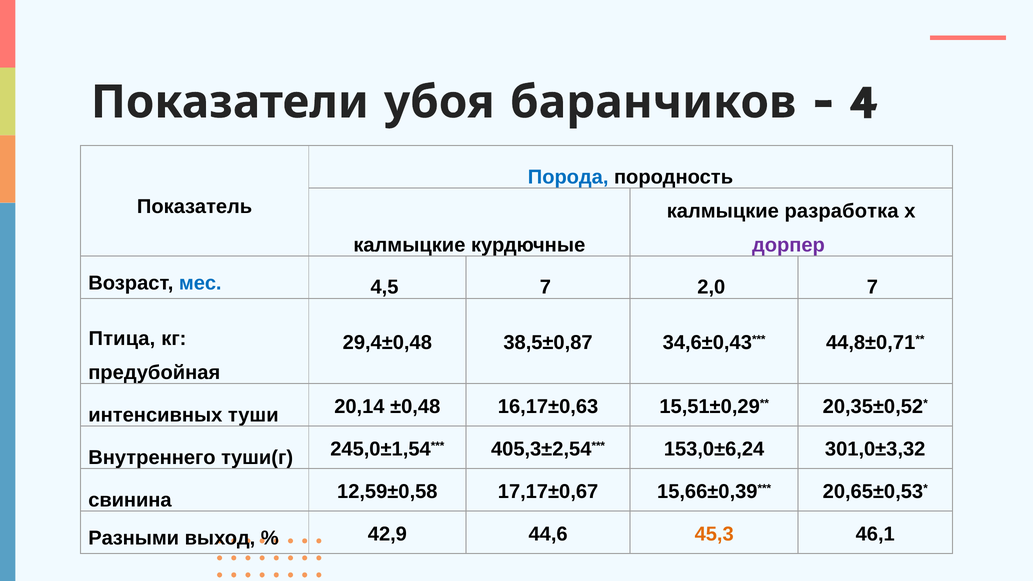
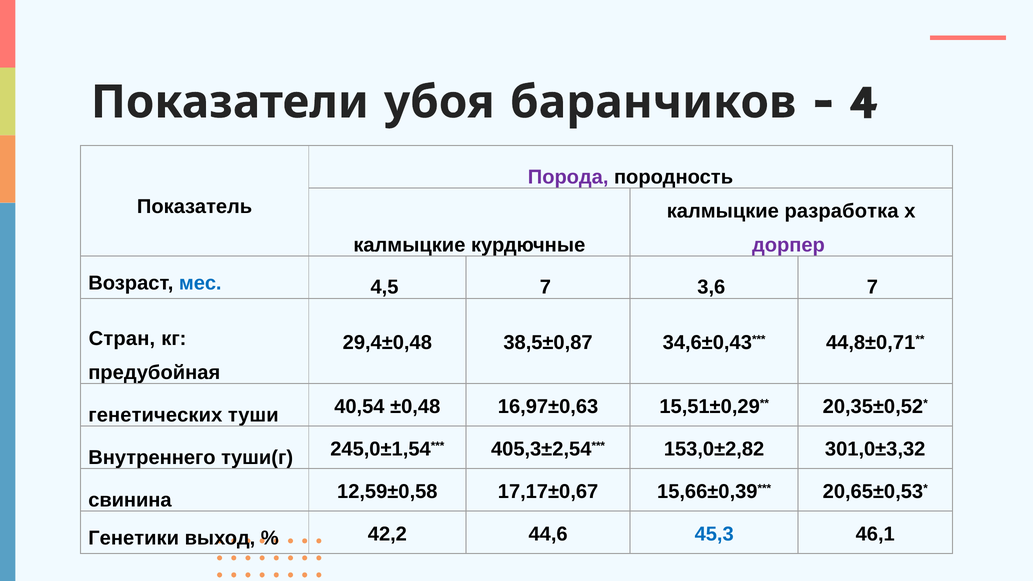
Порода colour: blue -> purple (568, 177)
2,0: 2,0 -> 3,6 (711, 287)
Птица: Птица -> Стран (122, 339)
интенсивных: интенсивных -> генетических (155, 415)
20,14: 20,14 -> 40,54 (359, 407)
16,17±0,63: 16,17±0,63 -> 16,97±0,63 (548, 407)
153,0±6,24: 153,0±6,24 -> 153,0±2,82 (714, 449)
Разными: Разными -> Генетики (134, 538)
42,9: 42,9 -> 42,2 (387, 534)
45,3 colour: orange -> blue (714, 534)
